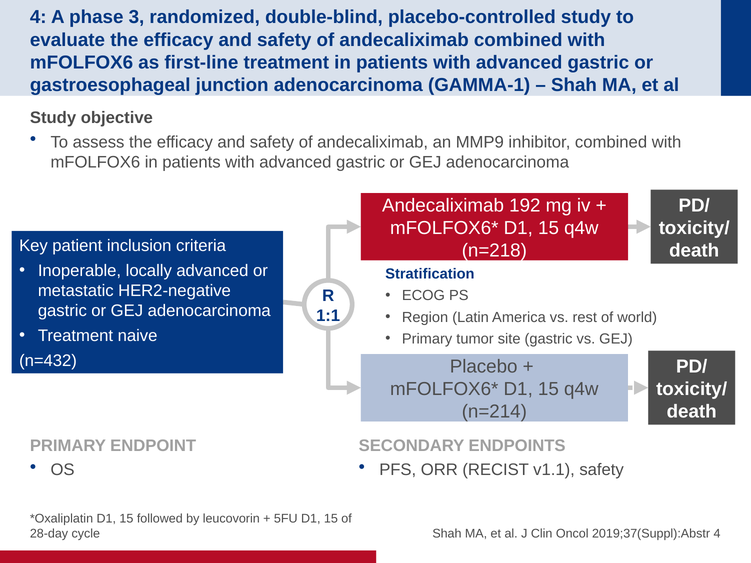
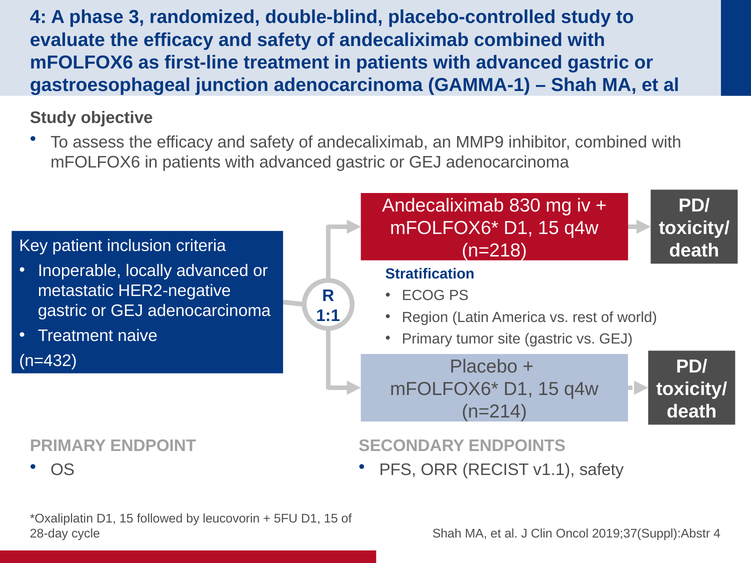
192: 192 -> 830 (525, 206)
